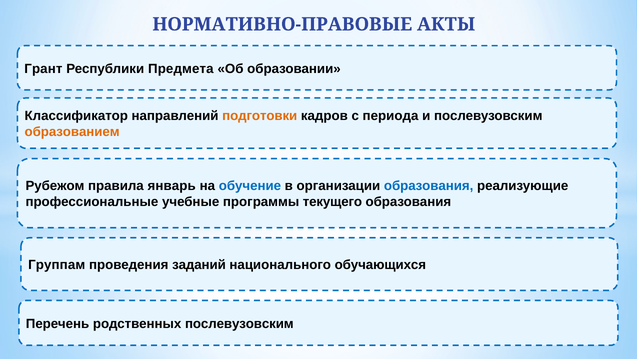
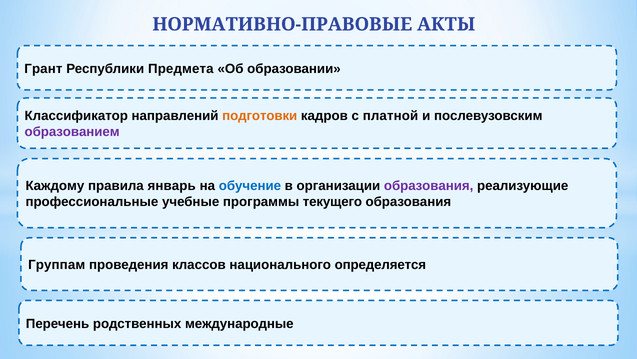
периода: периода -> платной (390, 116)
образованием colour: orange -> purple (72, 132)
Рубежом: Рубежом -> Каждому (55, 186)
образования colour: blue -> purple (429, 186)
заданий: заданий -> классов (199, 264)
обучающихся: обучающихся -> определяется (380, 264)
родственных послевузовским: послевузовским -> международные (239, 323)
